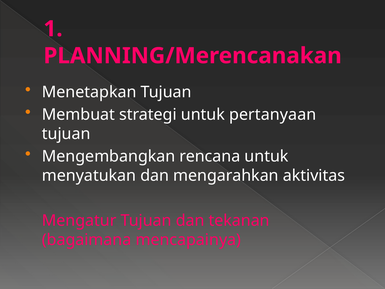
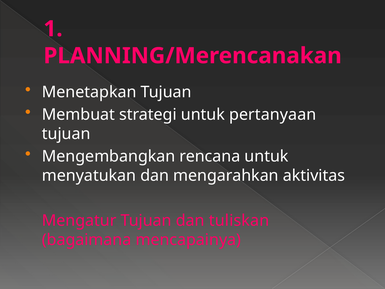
tekanan: tekanan -> tuliskan (239, 220)
